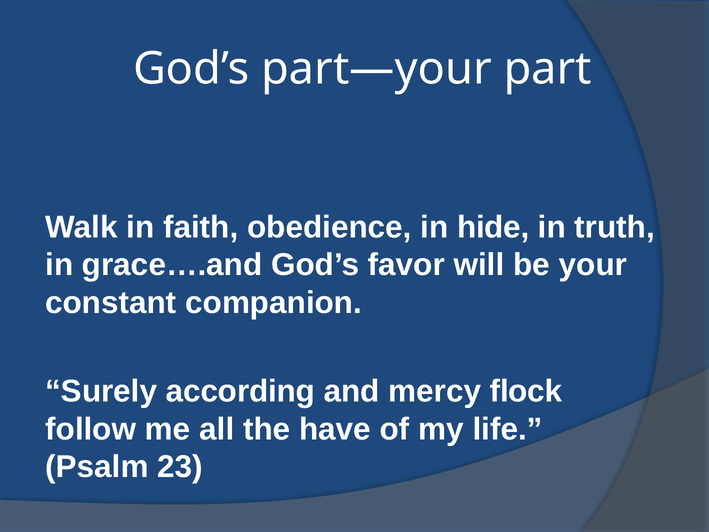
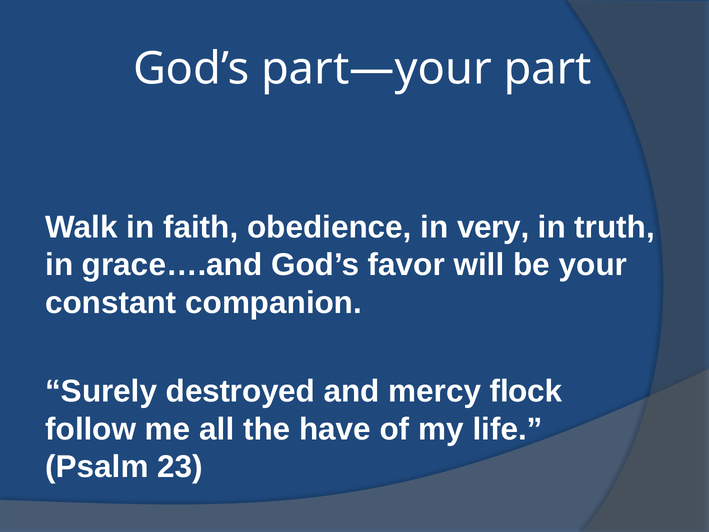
hide: hide -> very (493, 227)
according: according -> destroyed (240, 391)
